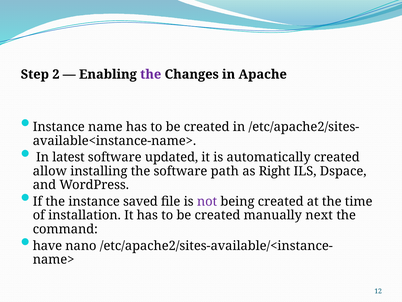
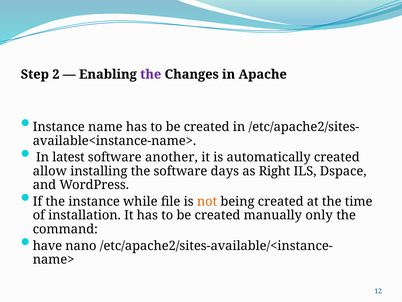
updated: updated -> another (171, 157)
path: path -> days (225, 171)
saved: saved -> while (140, 201)
not colour: purple -> orange (207, 201)
next: next -> only (319, 215)
